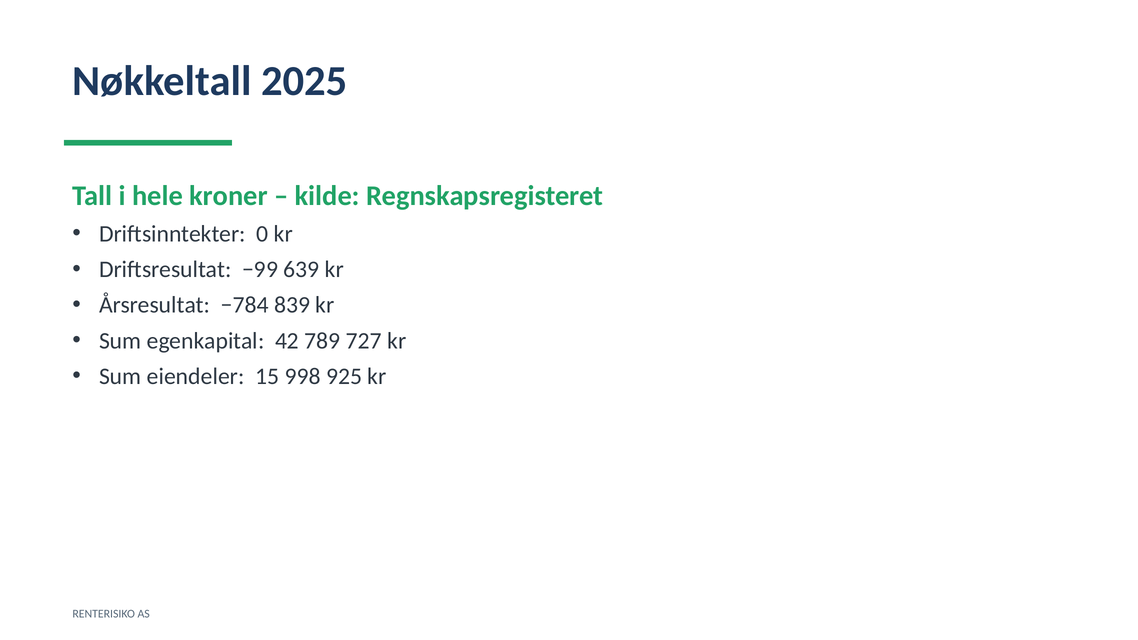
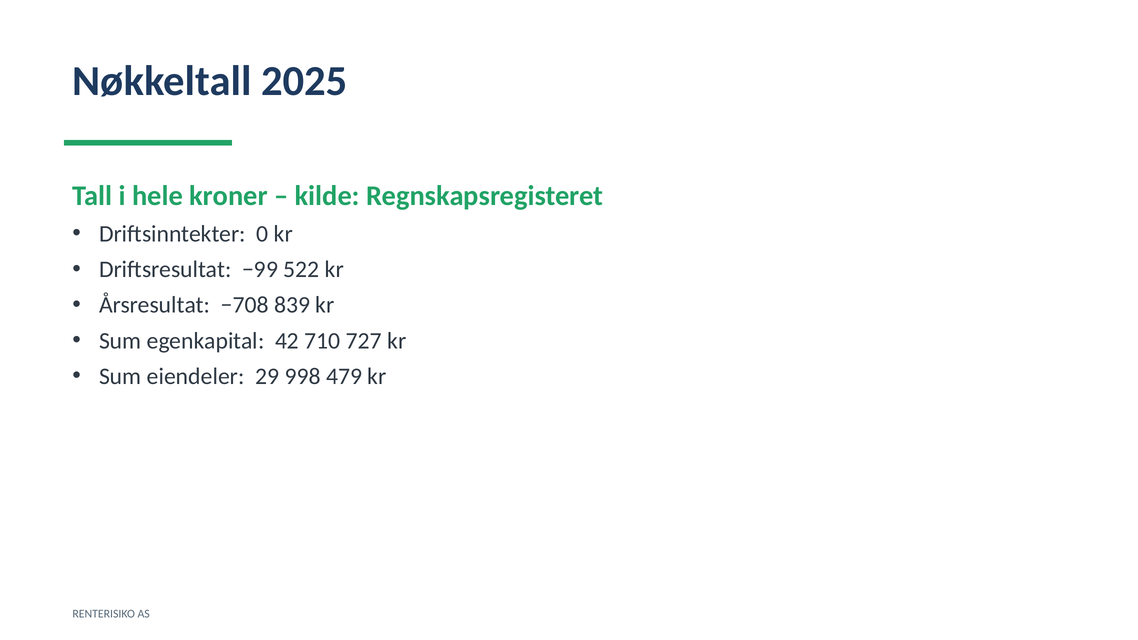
639: 639 -> 522 (301, 270)
−784: −784 -> −708 (245, 305)
789: 789 -> 710 (322, 341)
15: 15 -> 29 (267, 376)
925: 925 -> 479 (344, 376)
